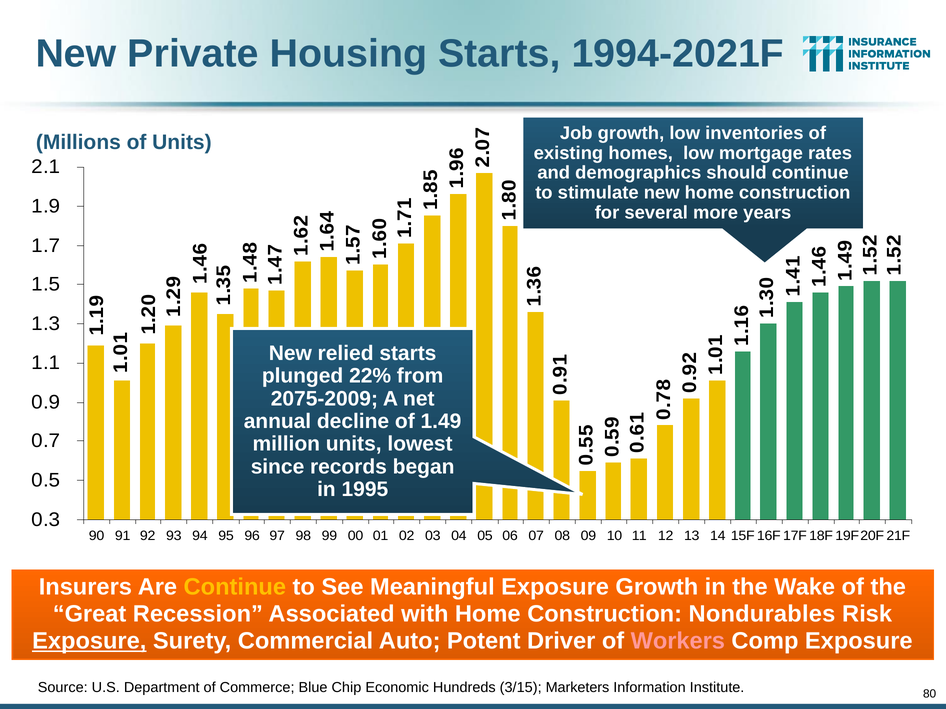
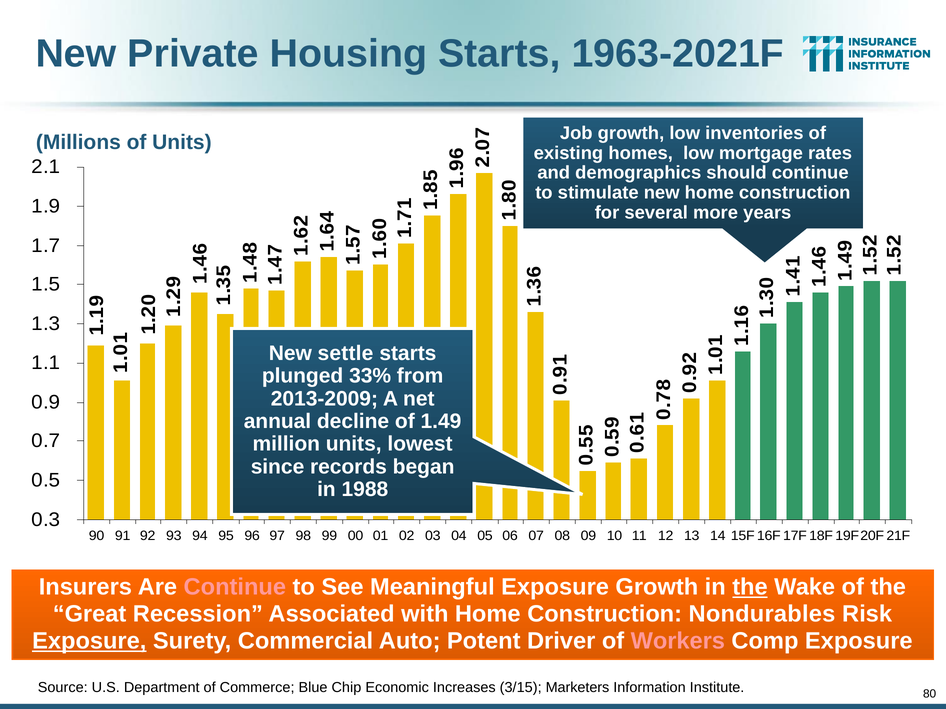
1994-2021F: 1994-2021F -> 1963-2021F (678, 54)
relied: relied -> settle (346, 354)
22%: 22% -> 33% (370, 376)
2075-2009: 2075-2009 -> 2013-2009 (324, 399)
1995: 1995 -> 1988 (365, 490)
Continue colour: yellow -> pink (235, 587)
the underline: none -> present (750, 587)
Hundreds: Hundreds -> Increases (464, 688)
